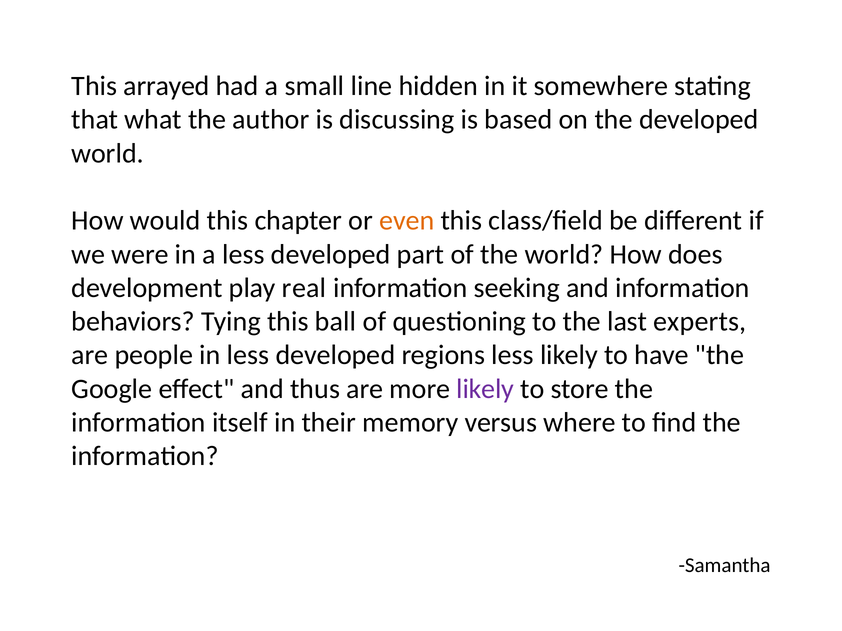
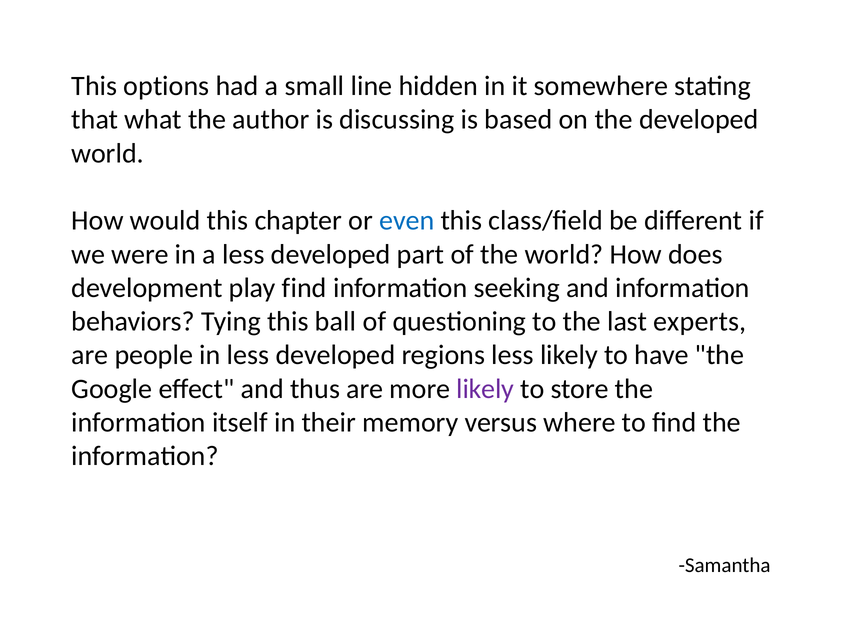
arrayed: arrayed -> options (166, 86)
even colour: orange -> blue (407, 221)
play real: real -> find (304, 288)
